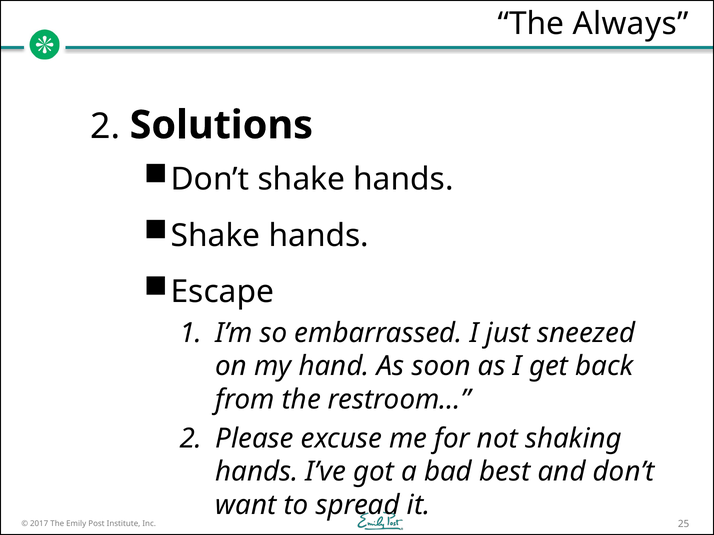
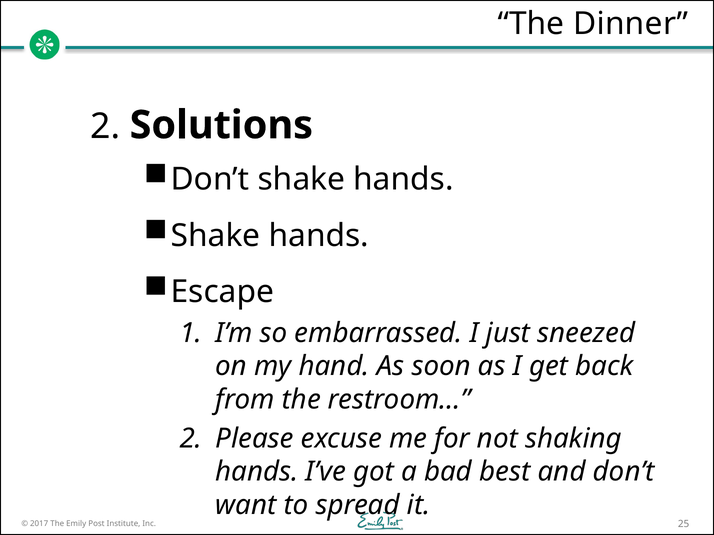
Always: Always -> Dinner (630, 24)
